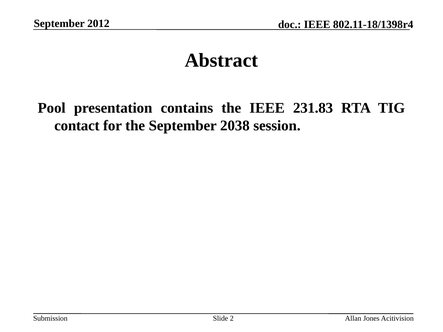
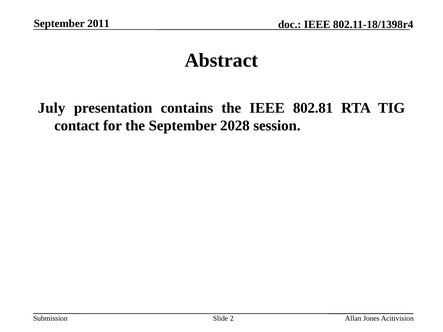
2012: 2012 -> 2011 (98, 23)
Pool: Pool -> July (52, 108)
231.83: 231.83 -> 802.81 (313, 108)
2038: 2038 -> 2028 (235, 126)
